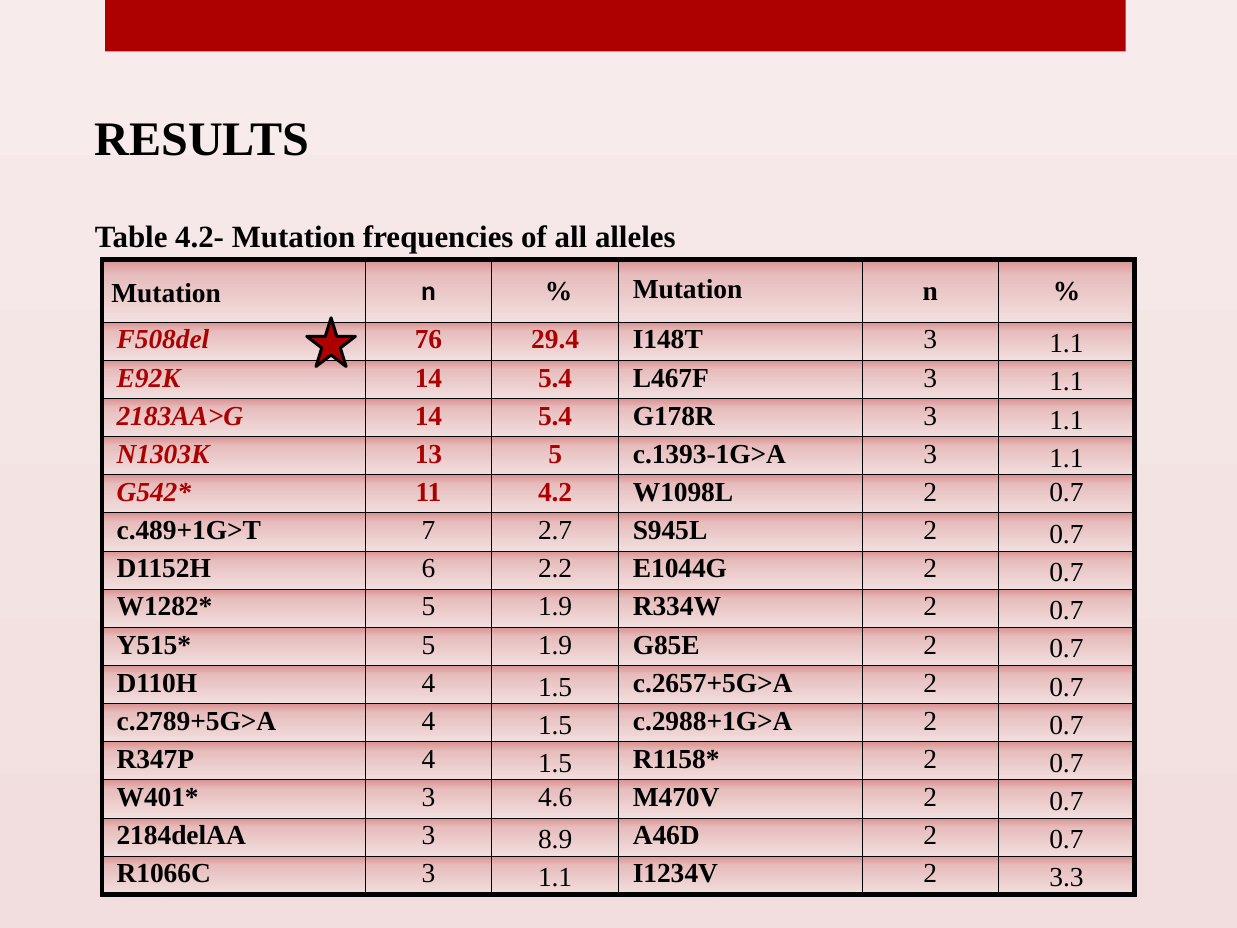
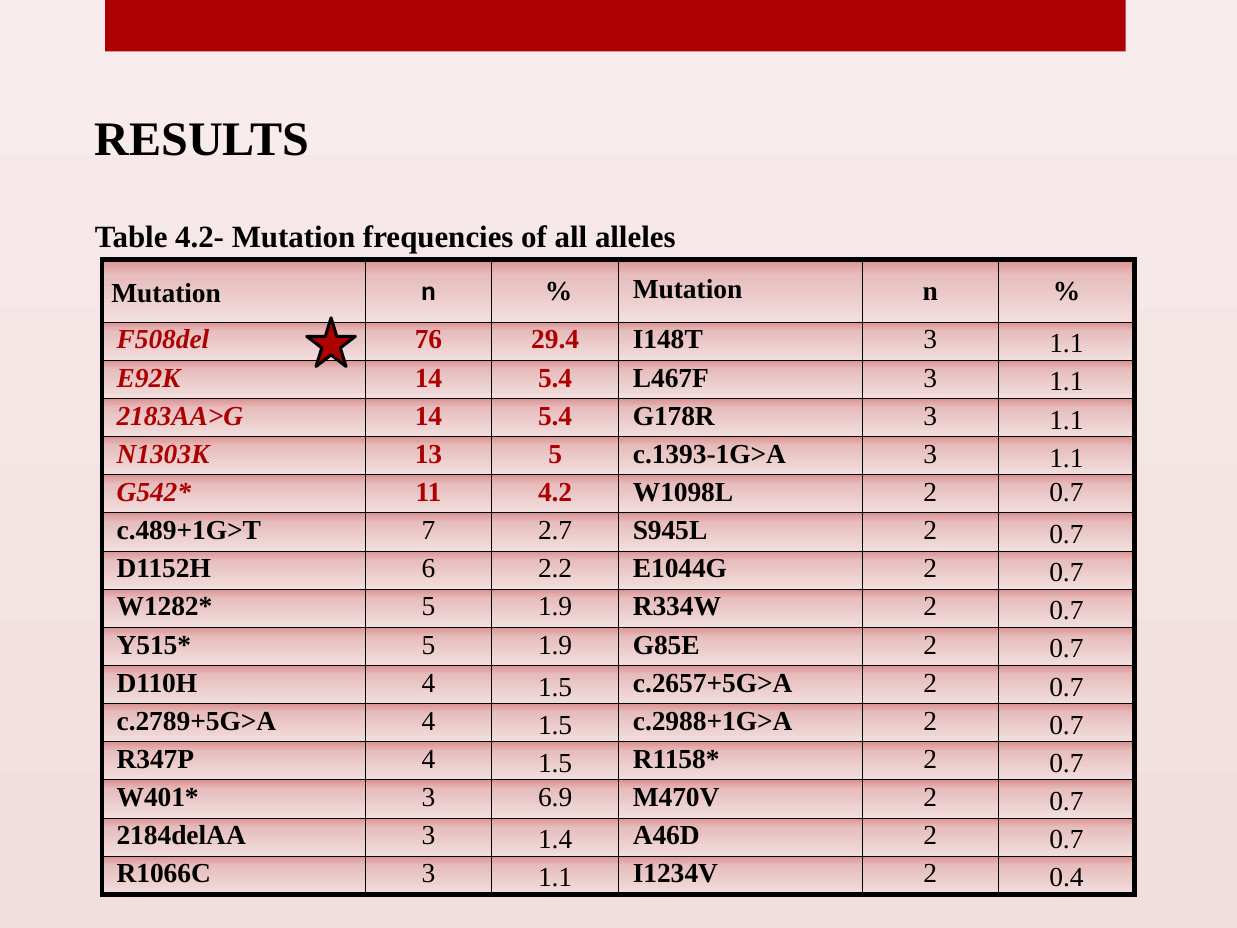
4.6: 4.6 -> 6.9 (555, 797)
8.9: 8.9 -> 1.4 (555, 839)
3.3: 3.3 -> 0.4 (1066, 877)
